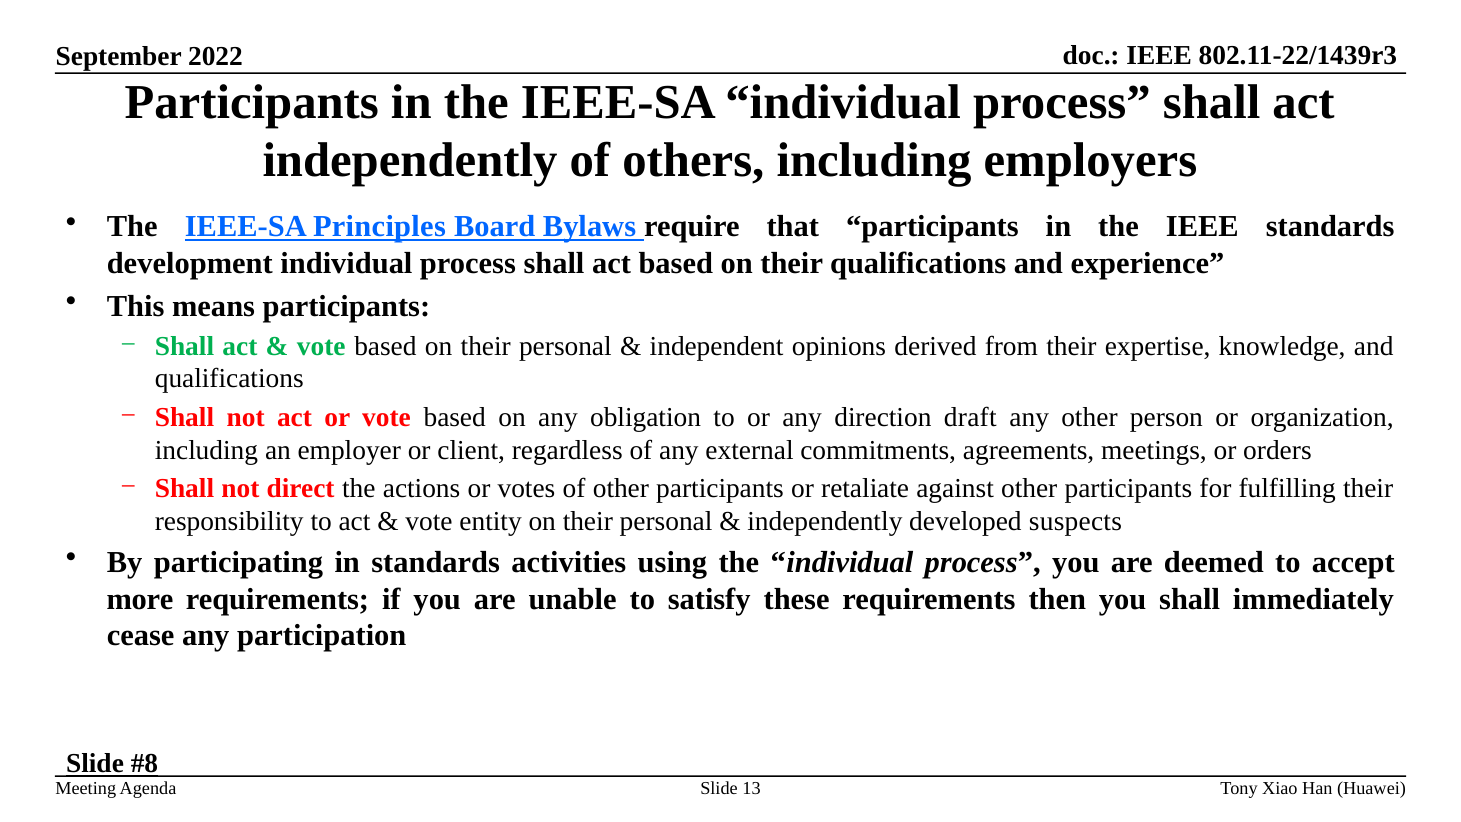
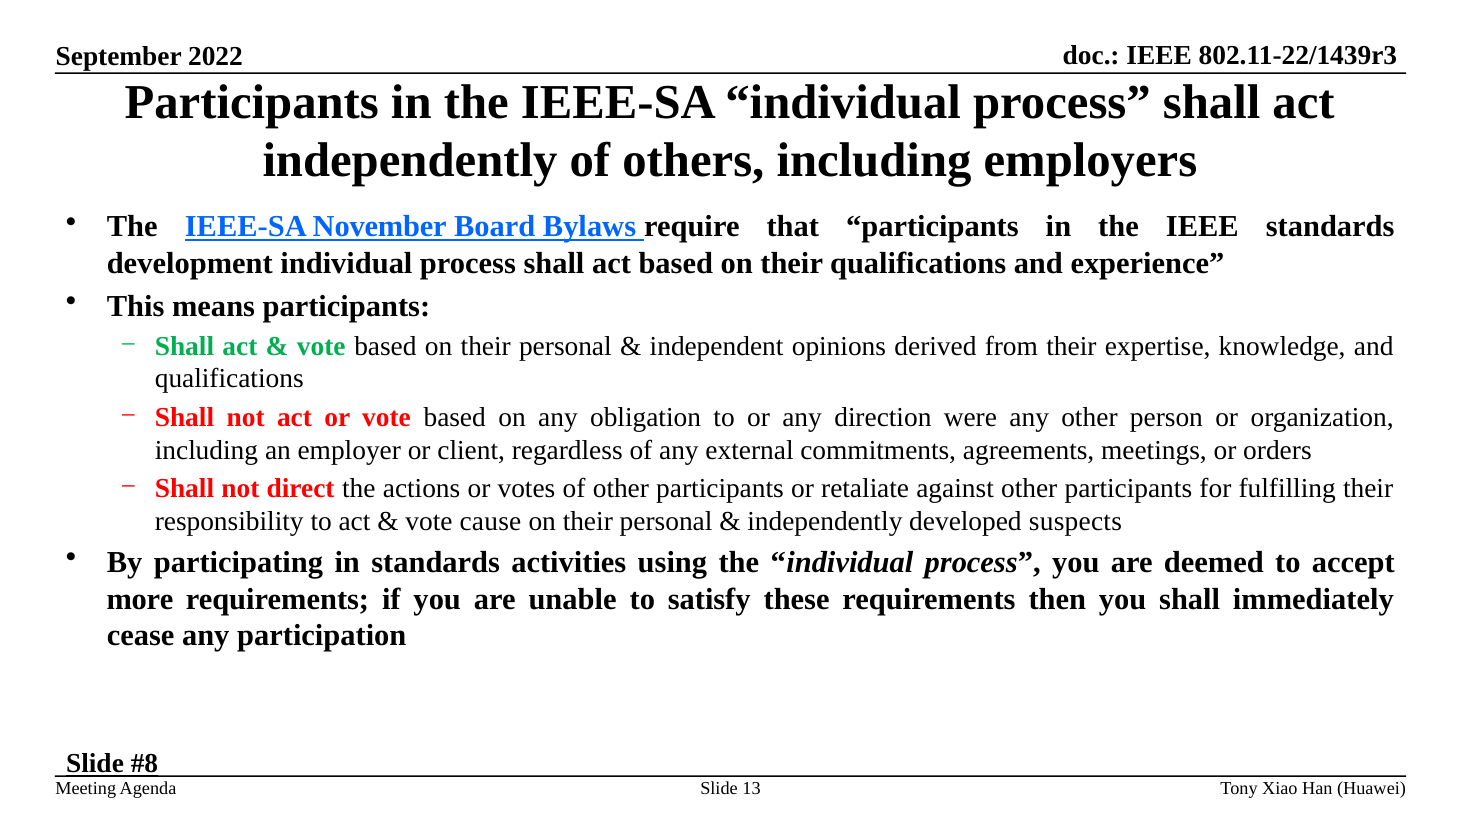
Principles: Principles -> November (380, 227)
draft: draft -> were (970, 417)
entity: entity -> cause (490, 521)
